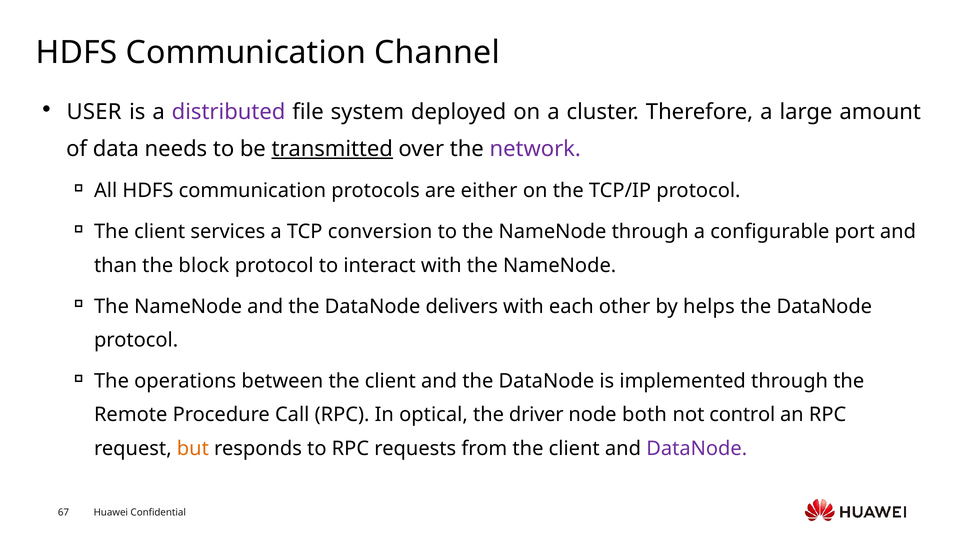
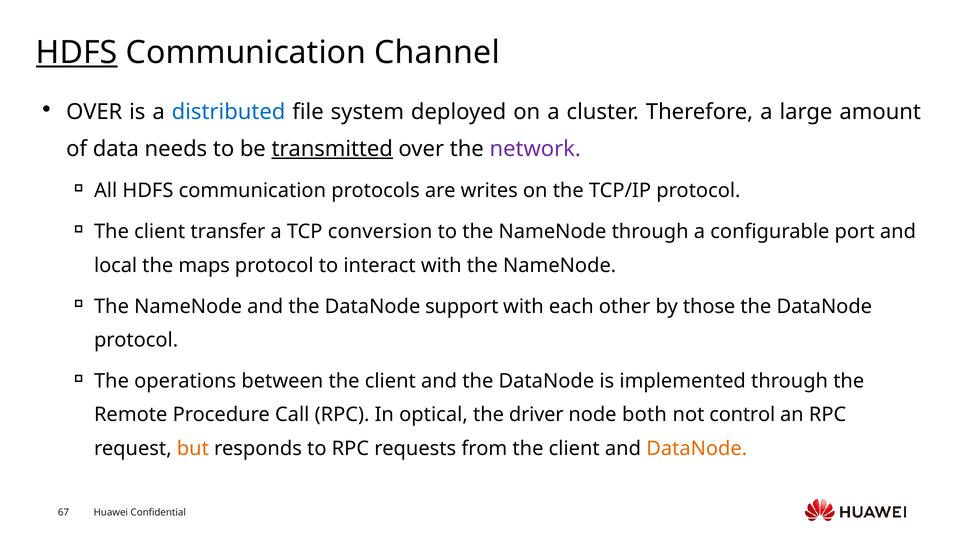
HDFS underline: none -> present (77, 53)
USER: USER -> OVER (94, 112)
distributed colour: purple -> blue (229, 112)
either: either -> writes (489, 191)
services: services -> transfer (228, 232)
than: than -> local (116, 265)
block: block -> maps (204, 265)
delivers: delivers -> support (462, 306)
helps: helps -> those (709, 306)
DataNode colour: purple -> orange (697, 448)
